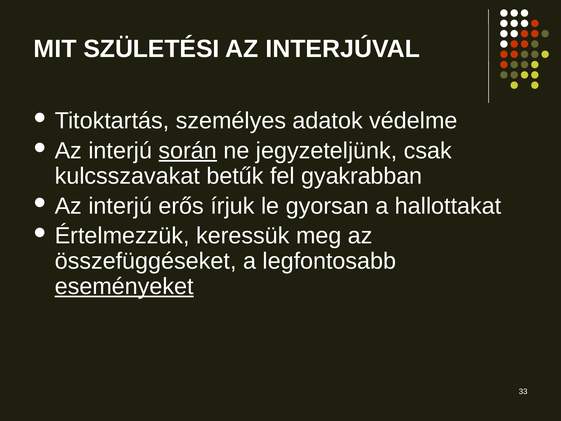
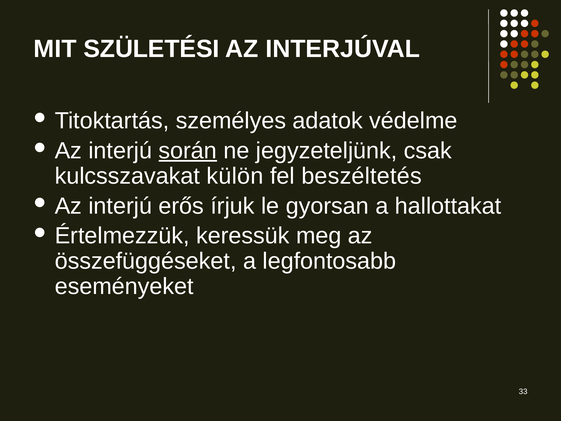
betűk: betűk -> külön (235, 176)
gyakrabban: gyakrabban -> beszéltetés (362, 176)
eseményeket underline: present -> none (124, 286)
